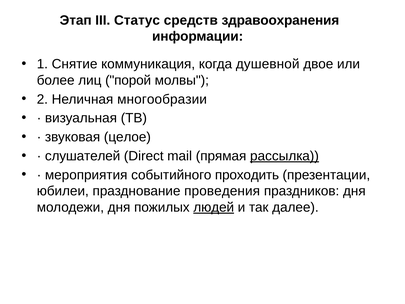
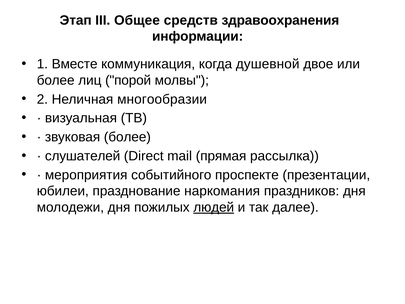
Статус: Статус -> Общее (137, 20)
Снятие: Снятие -> Вместе (75, 64)
звуковая целое: целое -> более (127, 137)
рассылка underline: present -> none (284, 156)
проходить: проходить -> проспекте (247, 175)
проведения: проведения -> наркомания (222, 191)
